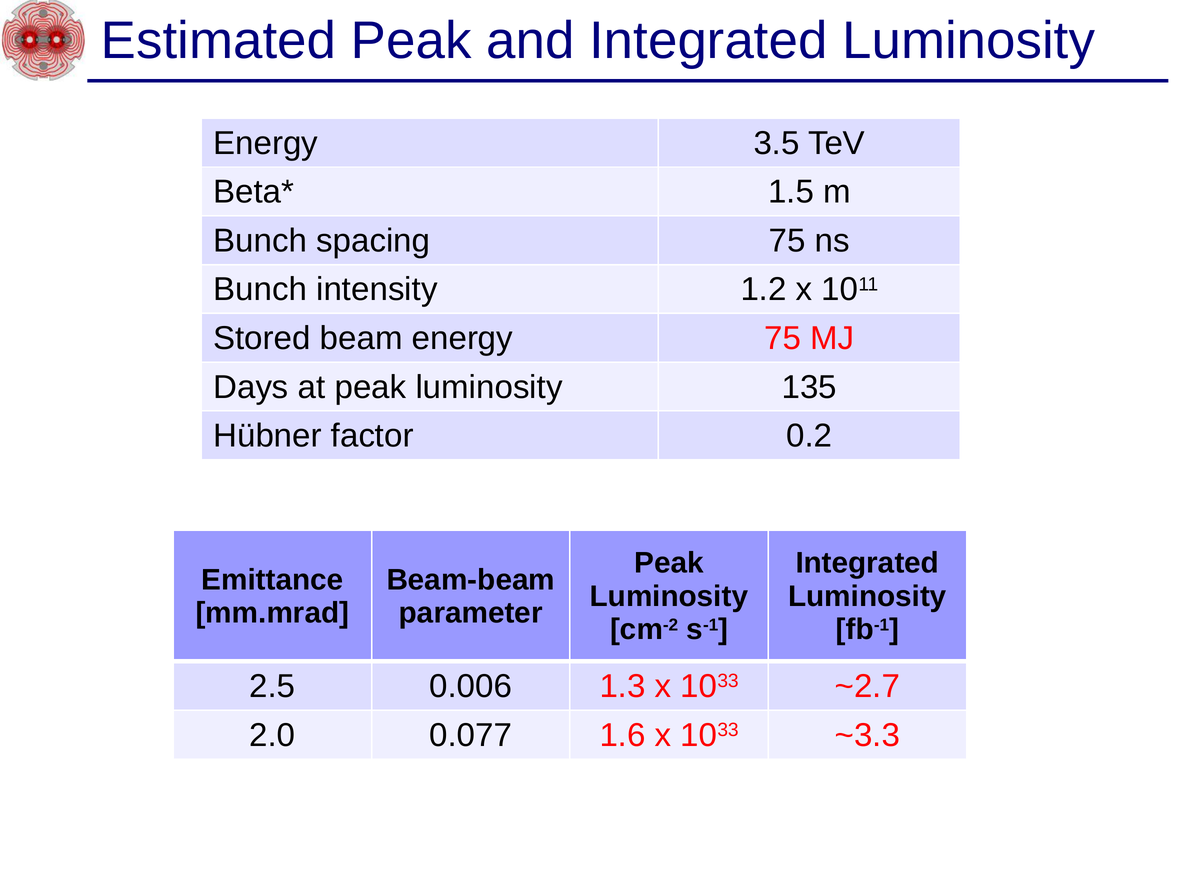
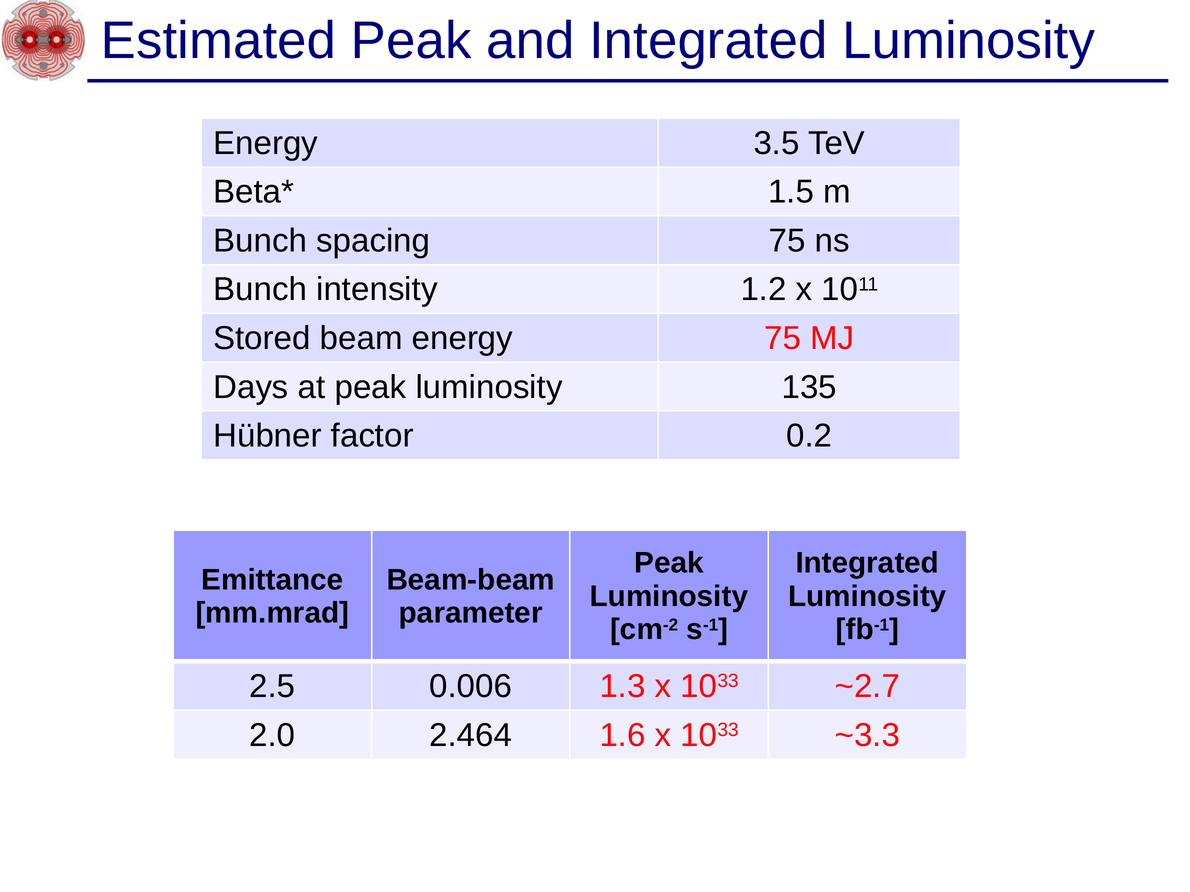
0.077: 0.077 -> 2.464 (471, 736)
